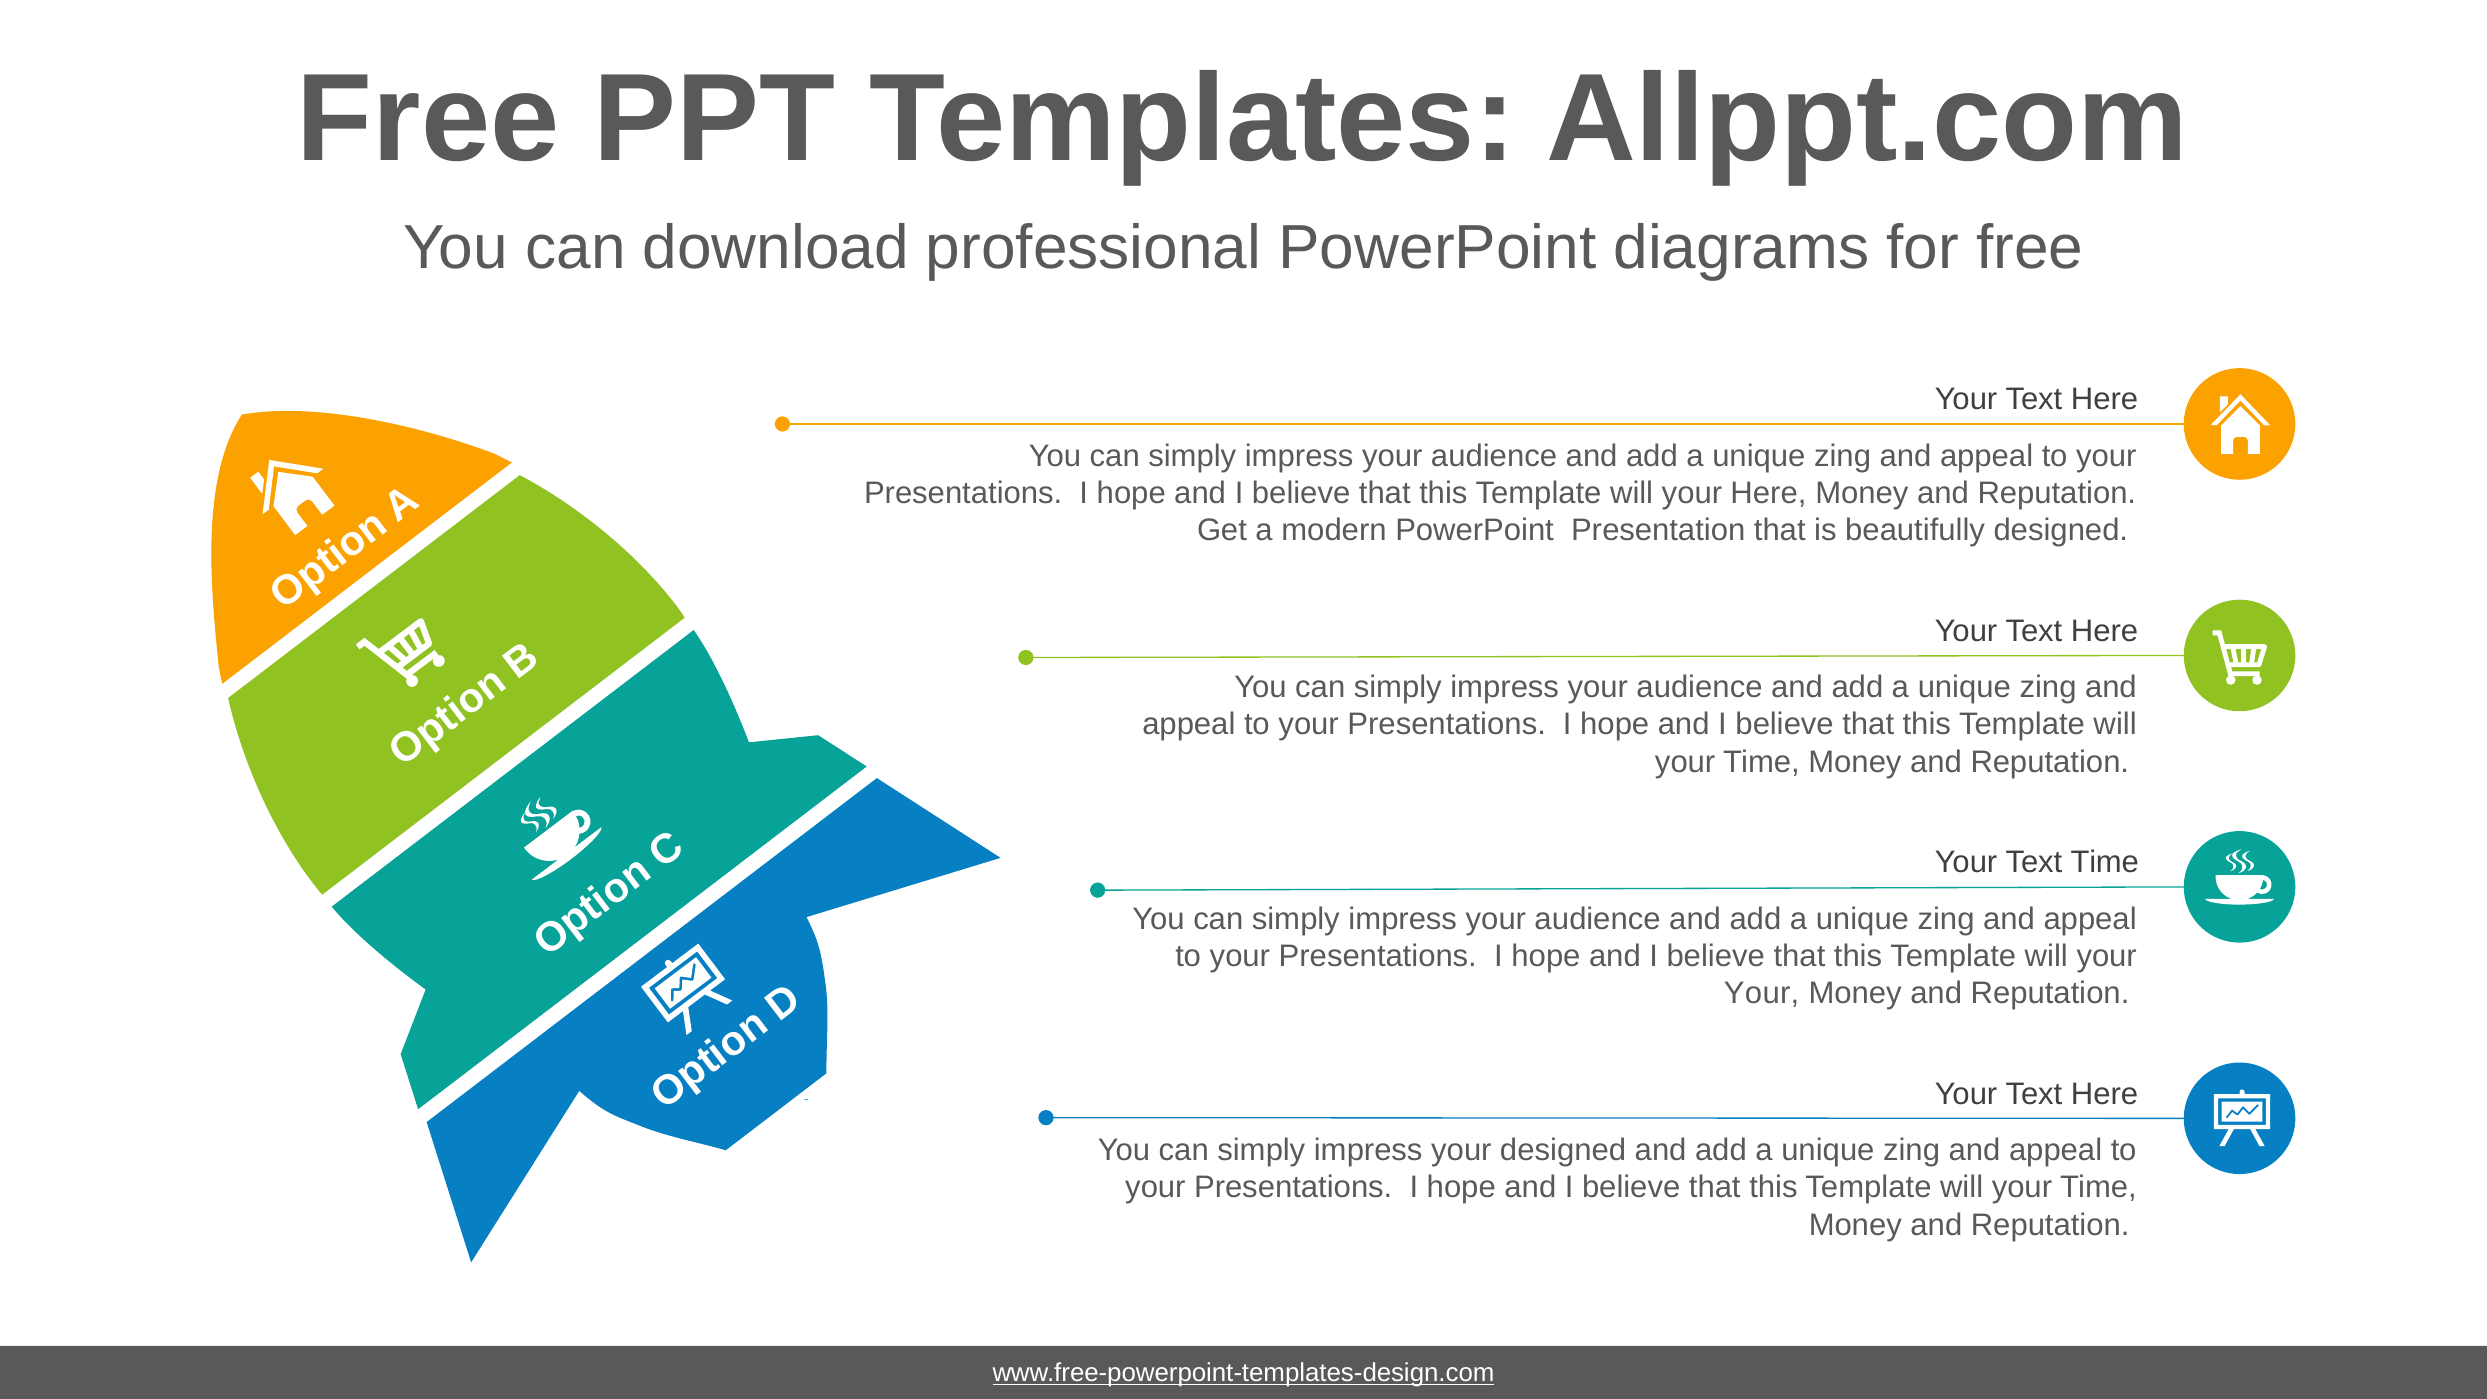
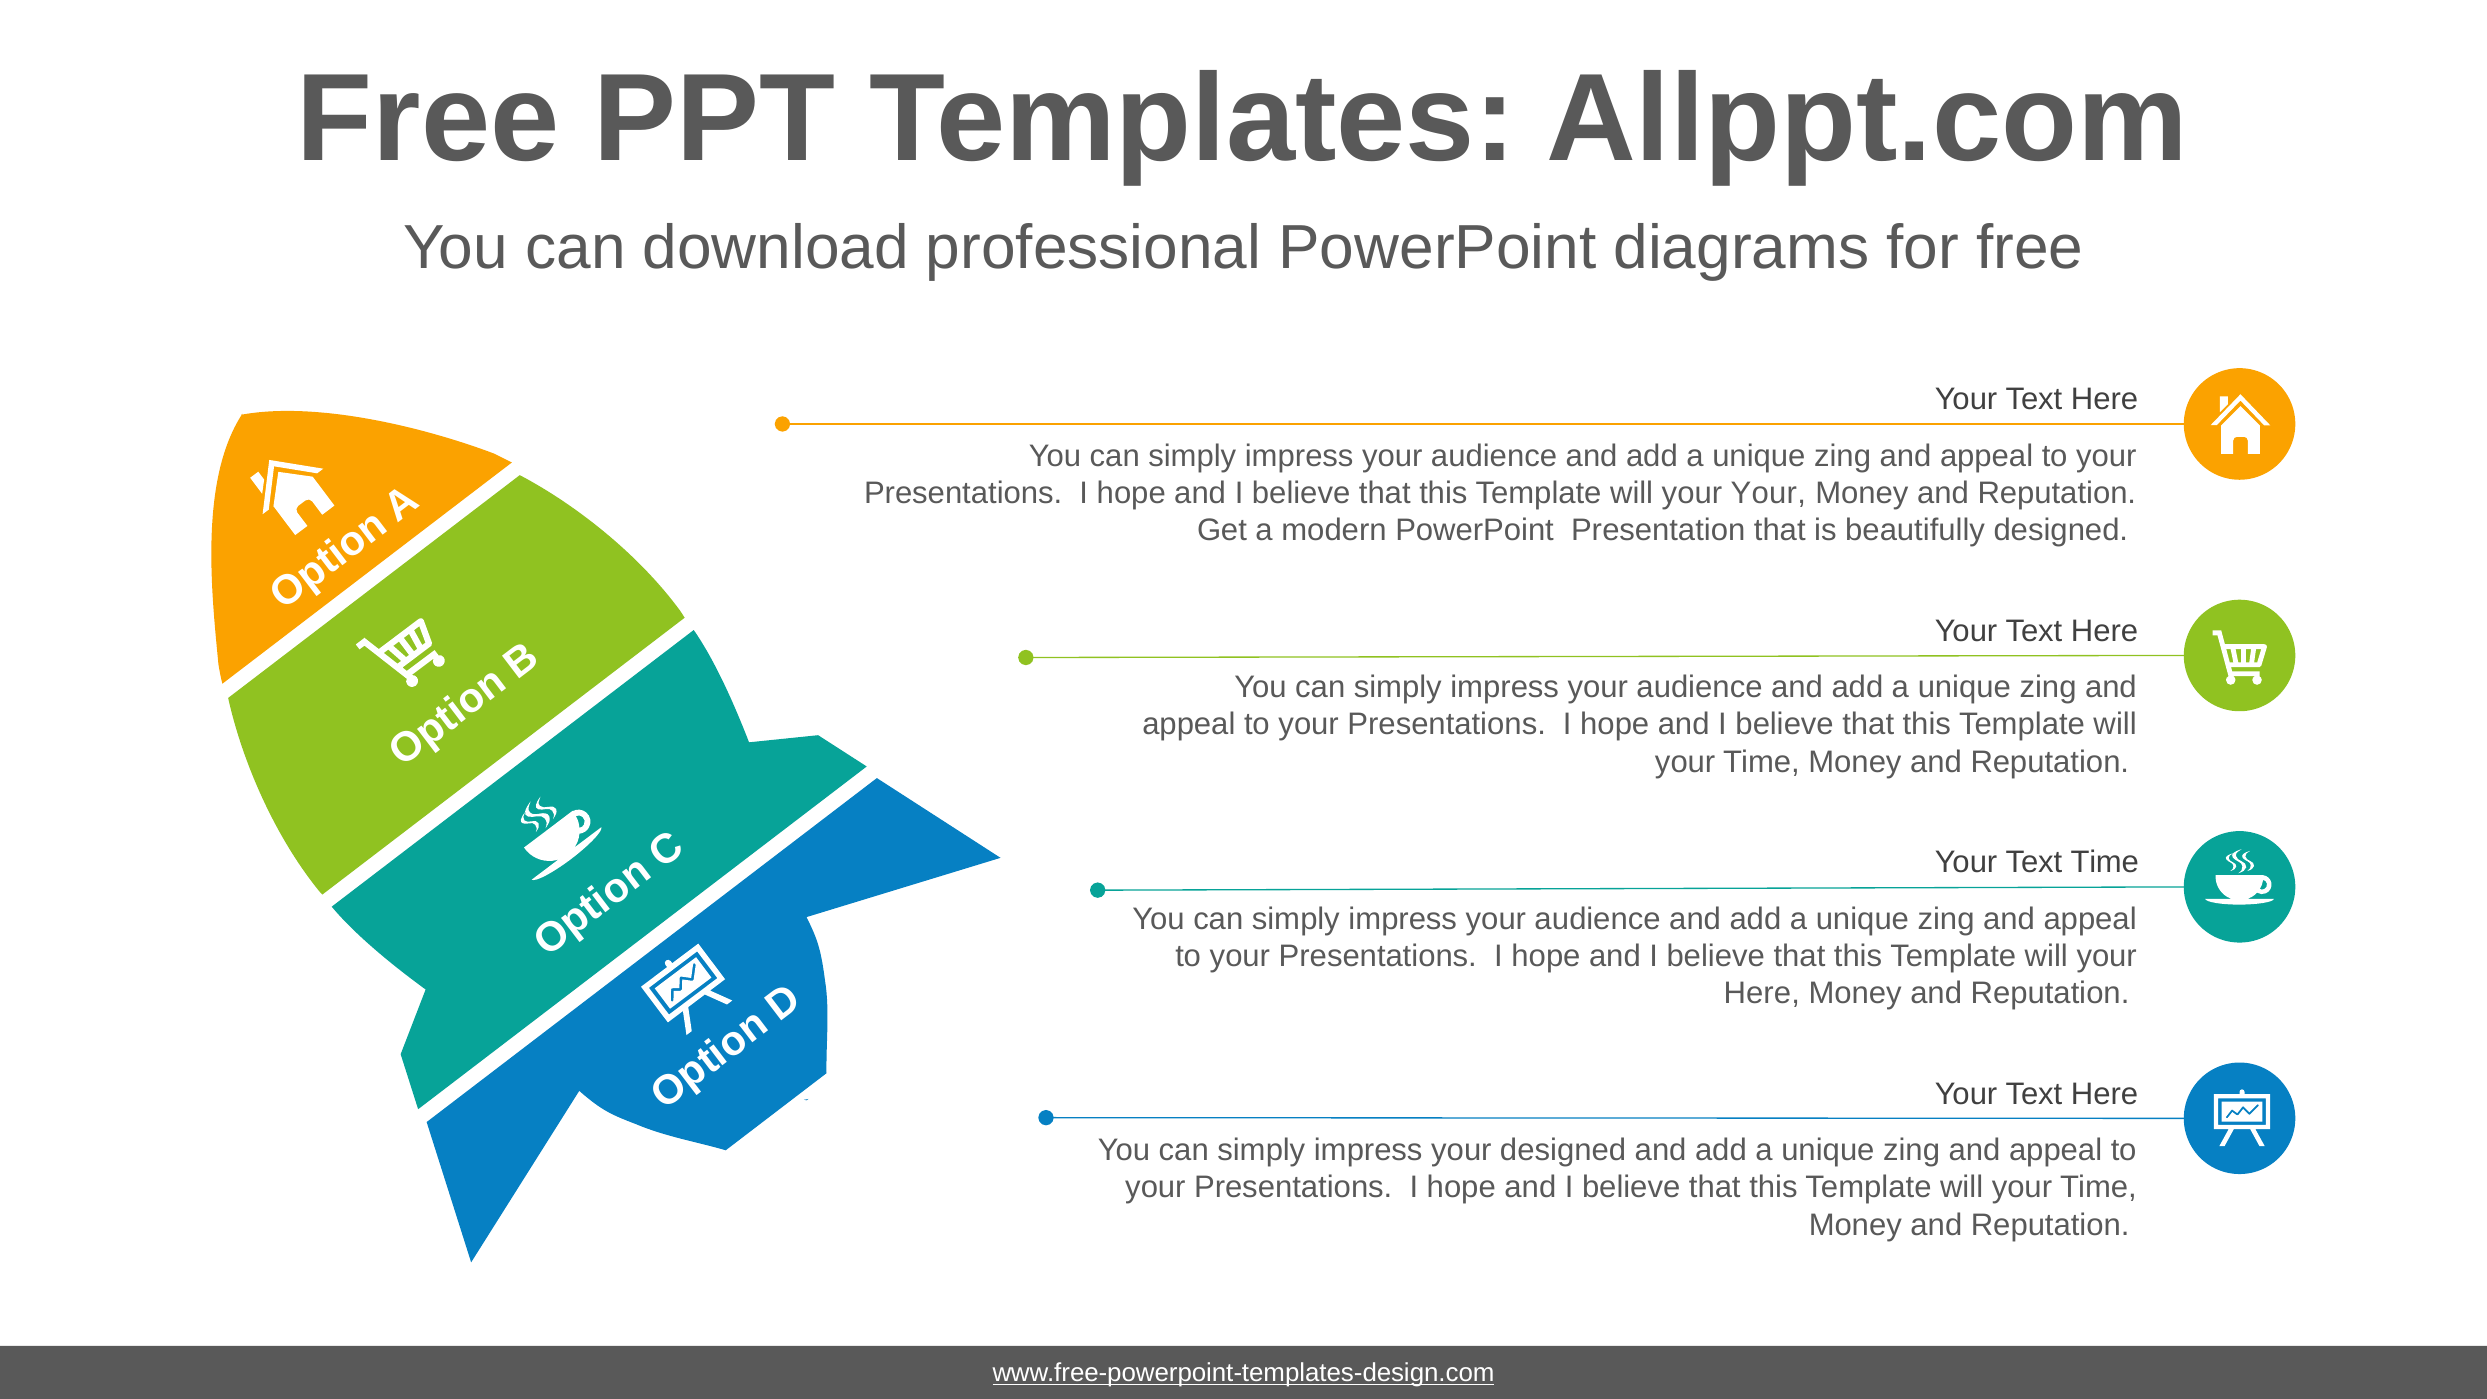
your Here: Here -> Your (1768, 493)
Your: Your -> Here (1762, 993)
